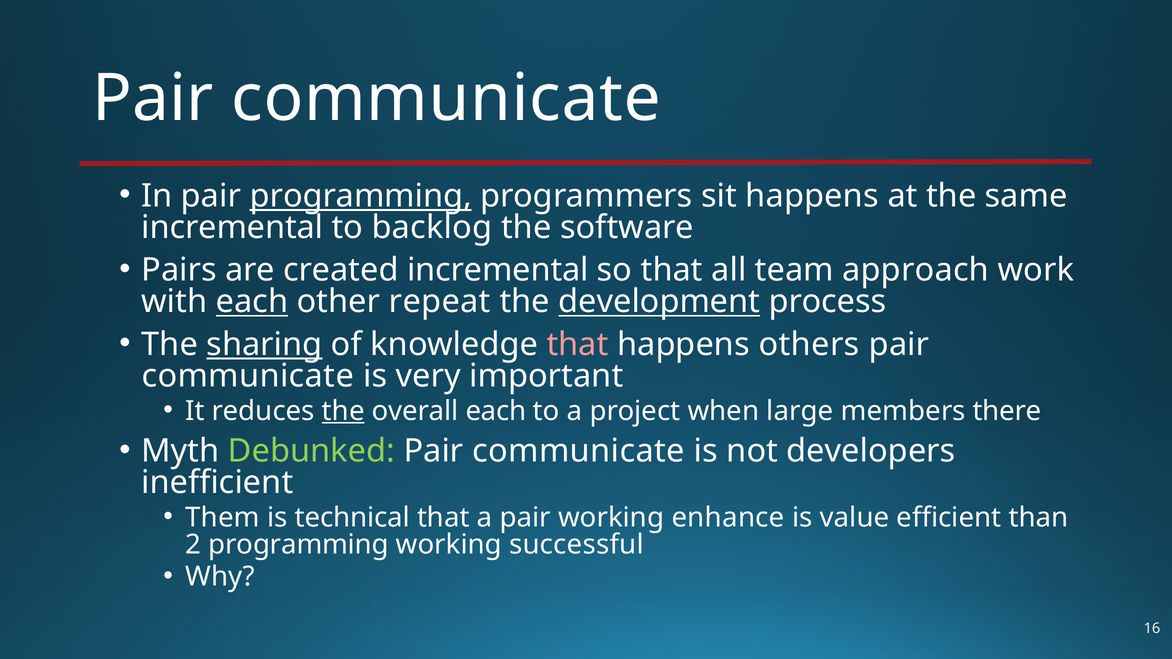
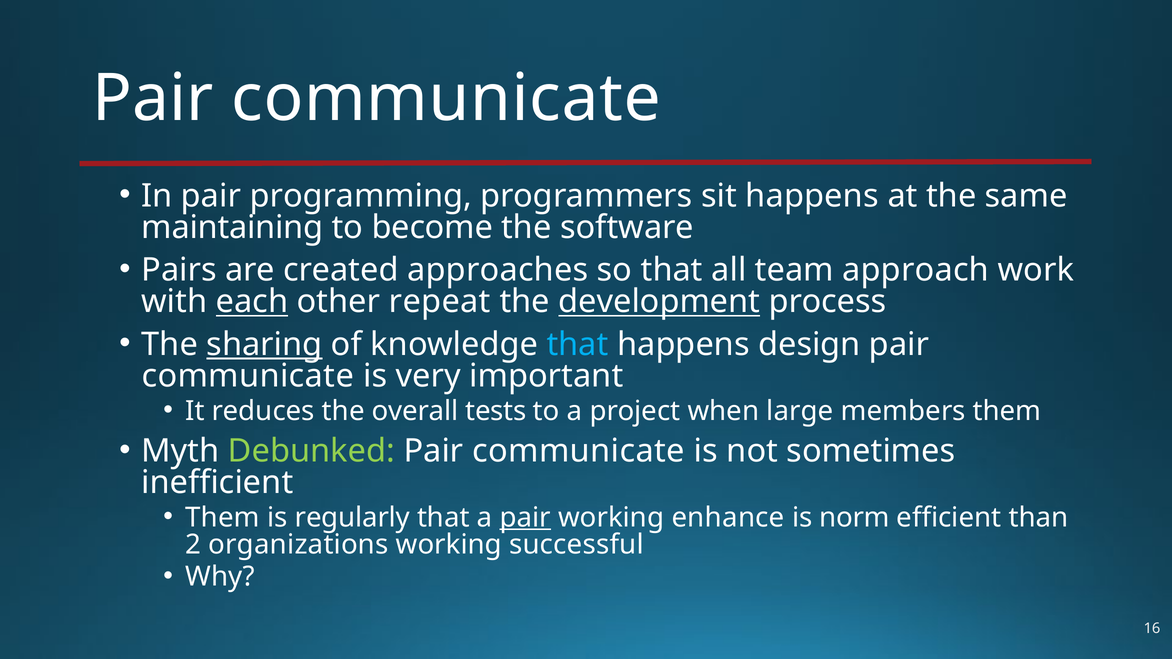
programming underline: present -> none (361, 196)
incremental: incremental -> maintaining (232, 228)
backlog: backlog -> become (432, 228)
created incremental: incremental -> approaches (498, 270)
that colour: pink -> light blue (578, 344)
others: others -> design (809, 344)
the underline: present -> none (343, 411)
overall each: each -> tests (496, 411)
members there: there -> them (1007, 411)
developers: developers -> sometimes (871, 451)
technical: technical -> regularly (352, 518)
pair underline: none -> present (525, 518)
value: value -> norm (855, 518)
2 programming: programming -> organizations (298, 545)
